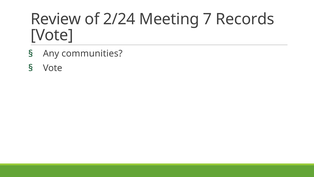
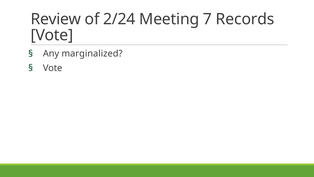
communities: communities -> marginalized (92, 54)
